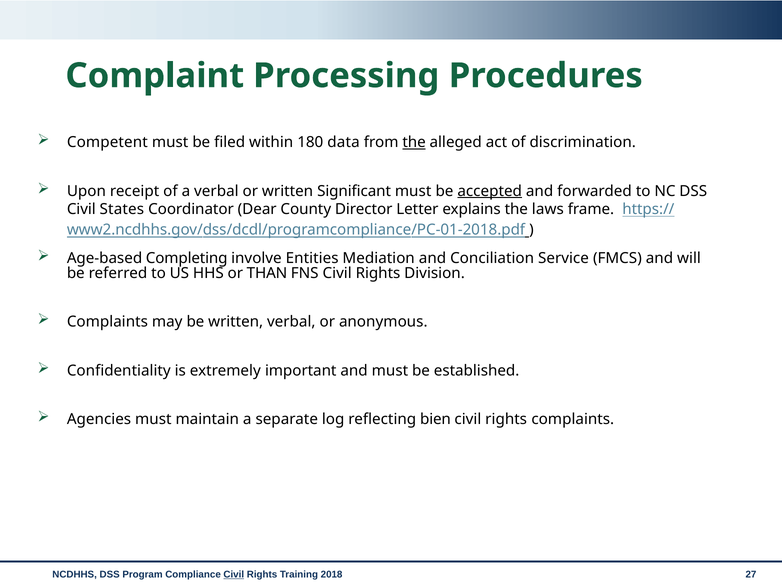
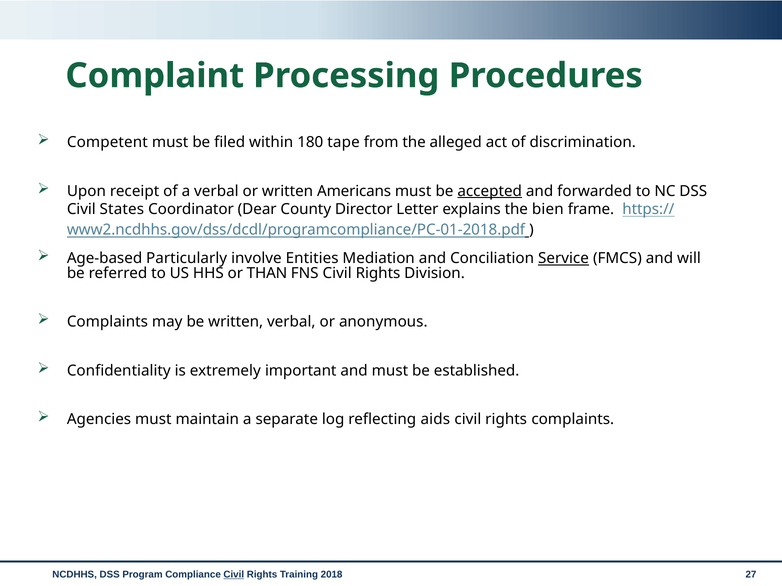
data: data -> tape (344, 142)
the underline: present -> none (414, 142)
Significant: Significant -> Americans (354, 191)
laws: laws -> bien (548, 209)
Completing: Completing -> Particularly (187, 259)
Service underline: none -> present (563, 259)
bien: bien -> aids (435, 419)
